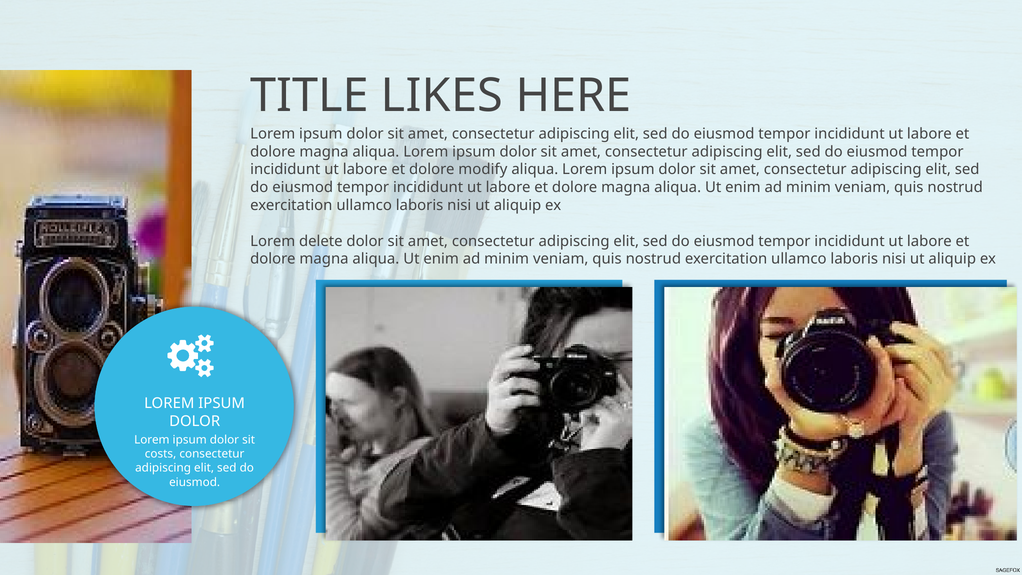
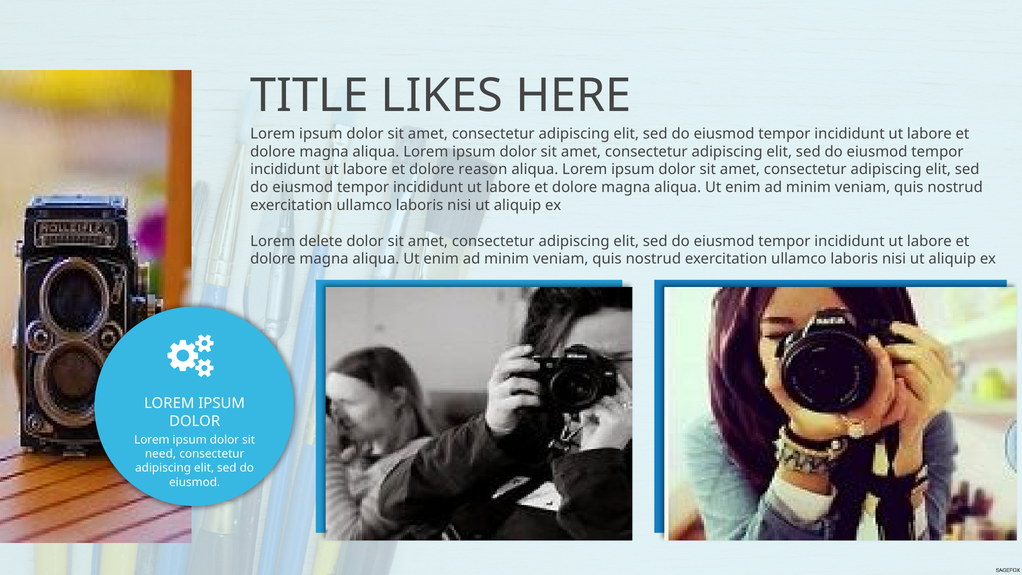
modify: modify -> reason (483, 169)
costs: costs -> need (161, 454)
